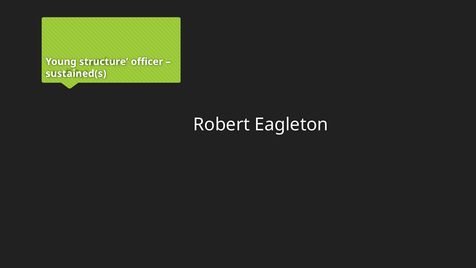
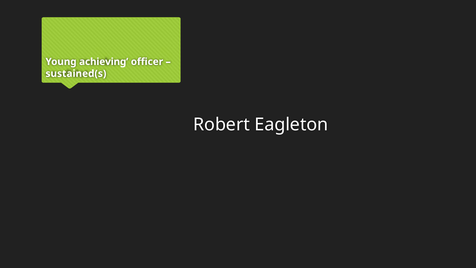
structure: structure -> achieving (104, 62)
